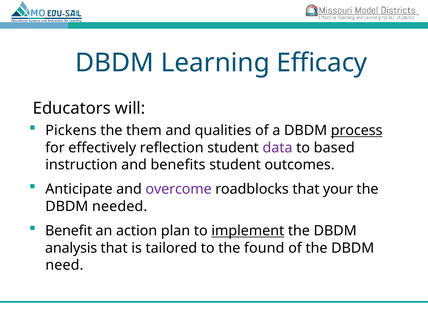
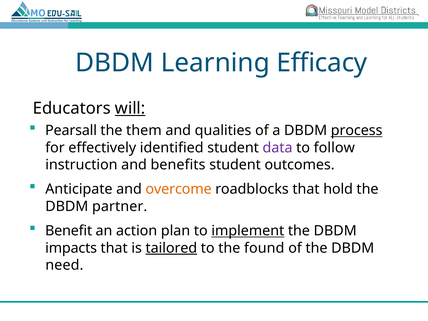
will underline: none -> present (130, 108)
Pickens: Pickens -> Pearsall (71, 131)
reflection: reflection -> identified (172, 148)
based: based -> follow (334, 148)
overcome colour: purple -> orange (179, 189)
your: your -> hold (338, 189)
needed: needed -> partner (120, 206)
analysis: analysis -> impacts (71, 248)
tailored underline: none -> present (171, 248)
